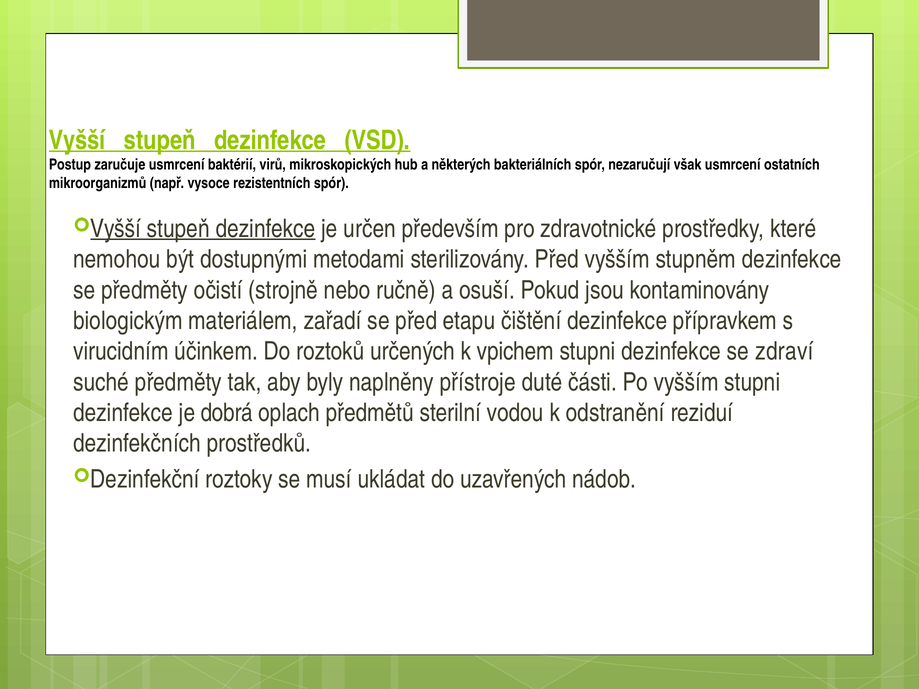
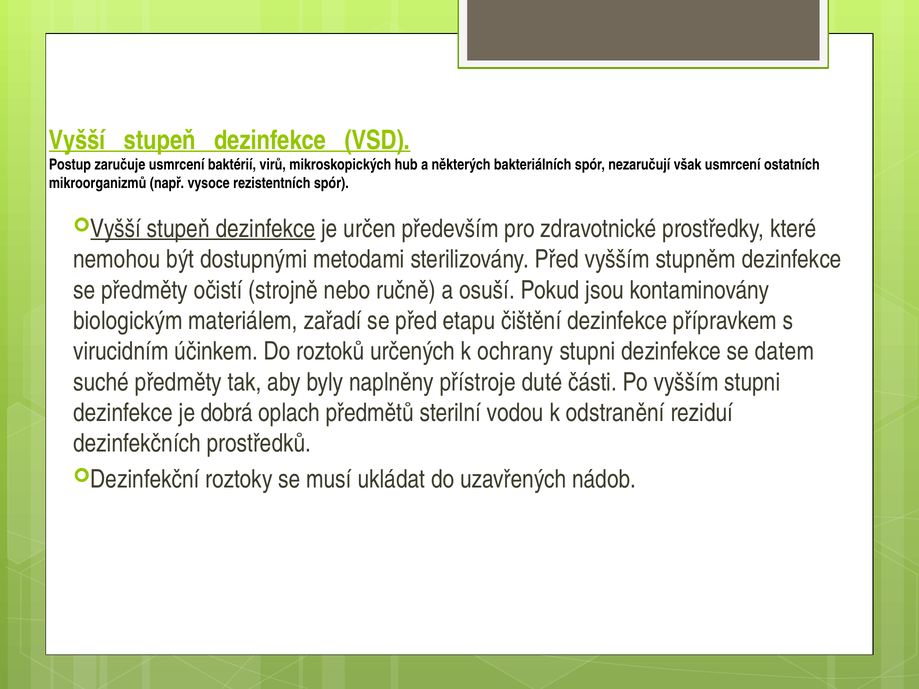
vpichem: vpichem -> ochrany (515, 352)
zdraví: zdraví -> datem (785, 352)
